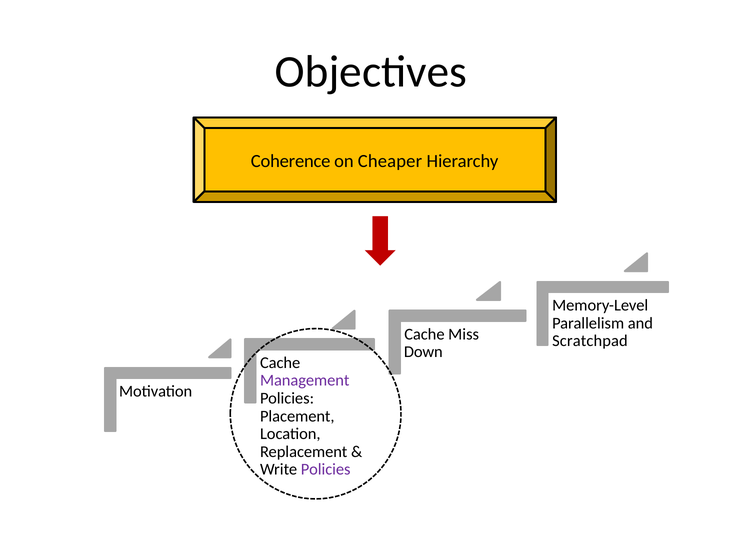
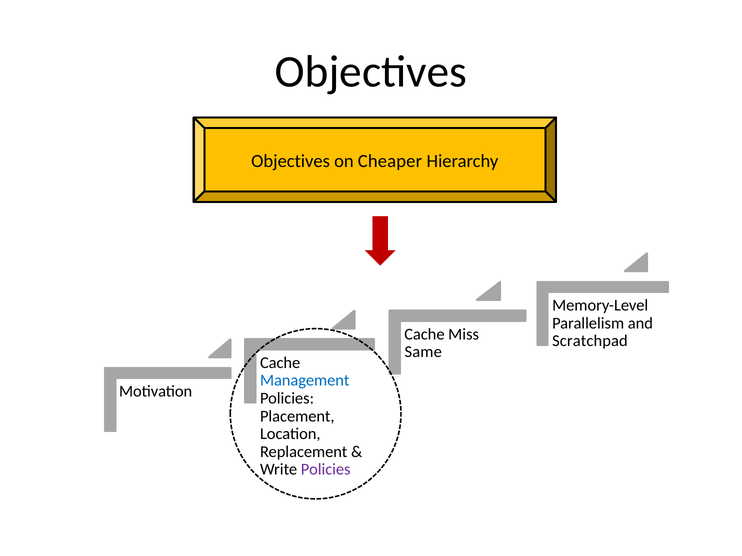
Coherence: Coherence -> Objectives (291, 161)
Down: Down -> Same (423, 352)
Management colour: purple -> blue (305, 381)
